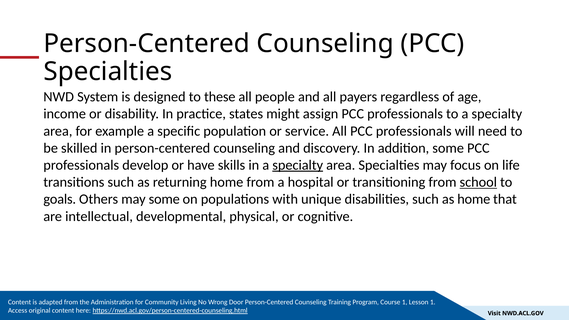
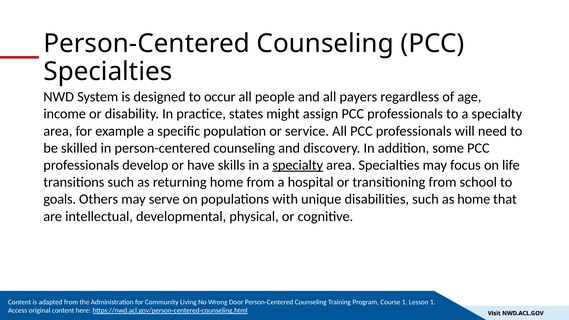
these: these -> occur (220, 97)
school underline: present -> none (478, 182)
may some: some -> serve (164, 199)
